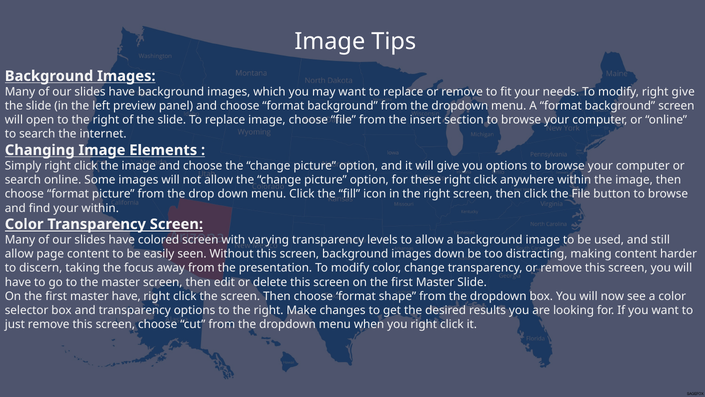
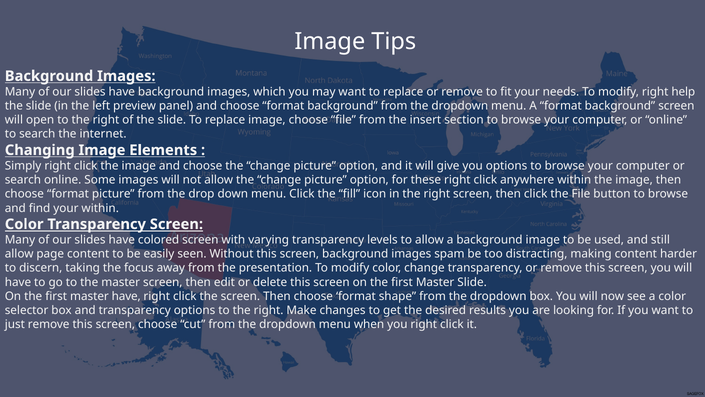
right give: give -> help (683, 92)
images down: down -> spam (449, 254)
